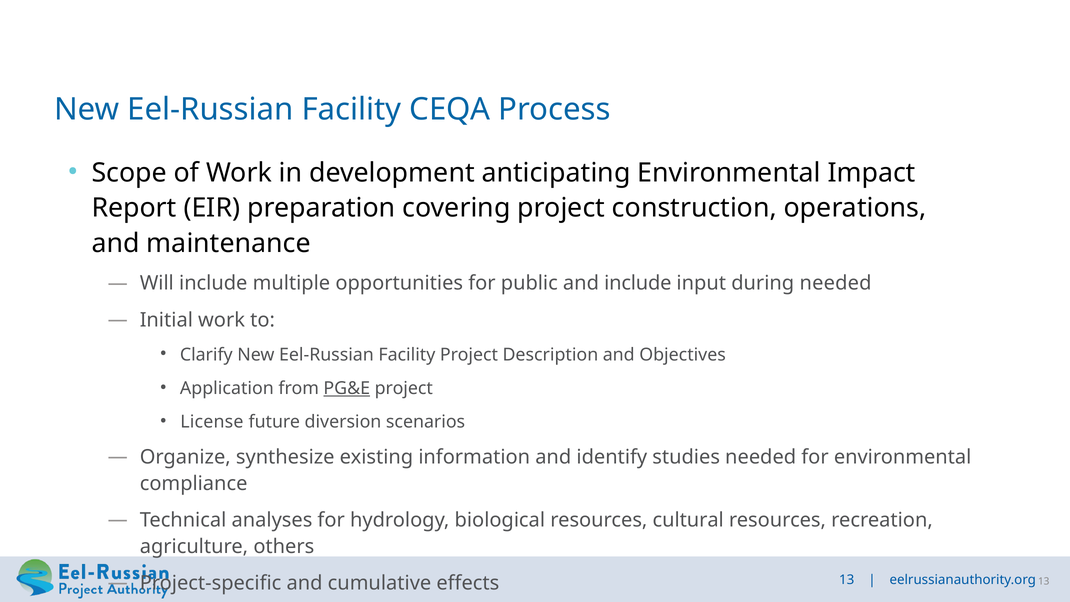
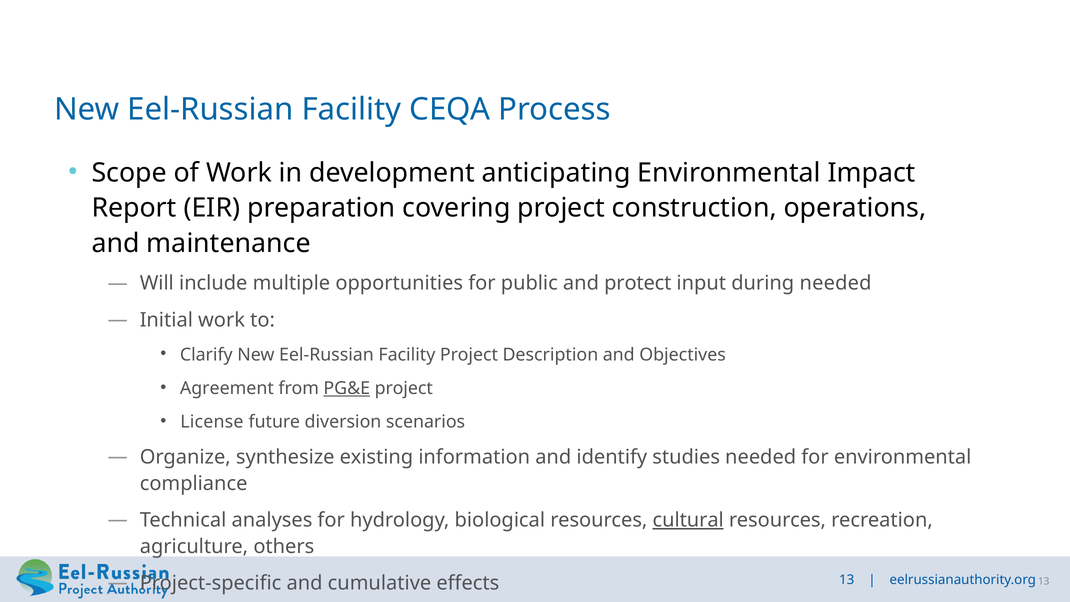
and include: include -> protect (638, 283)
Application: Application -> Agreement (227, 388)
cultural underline: none -> present (688, 520)
